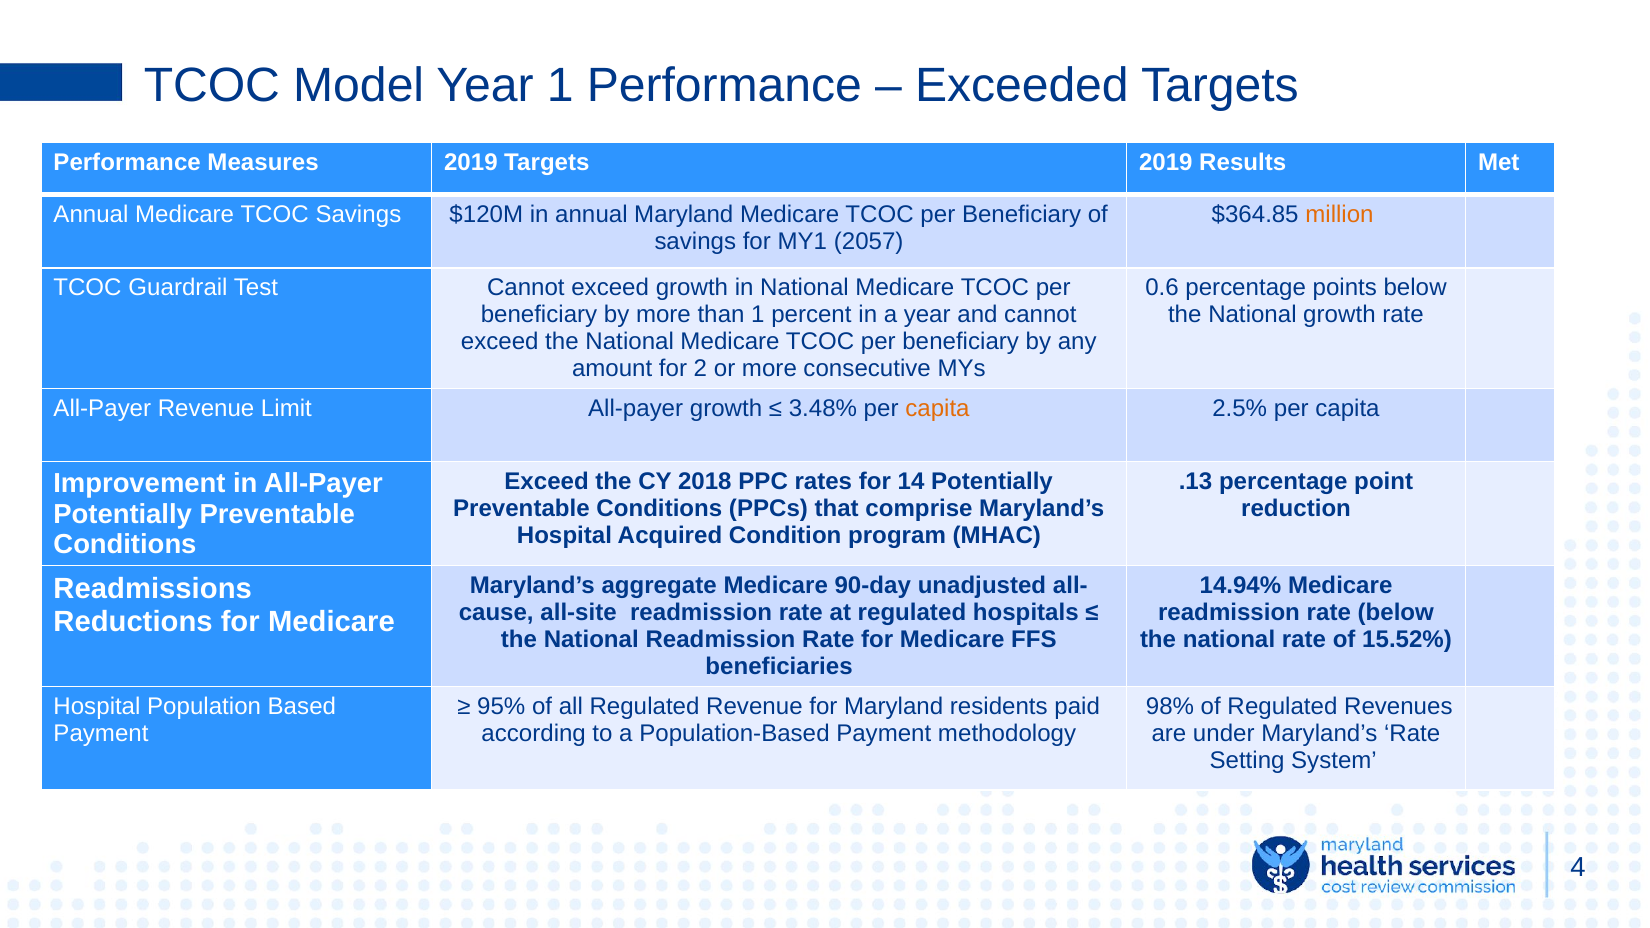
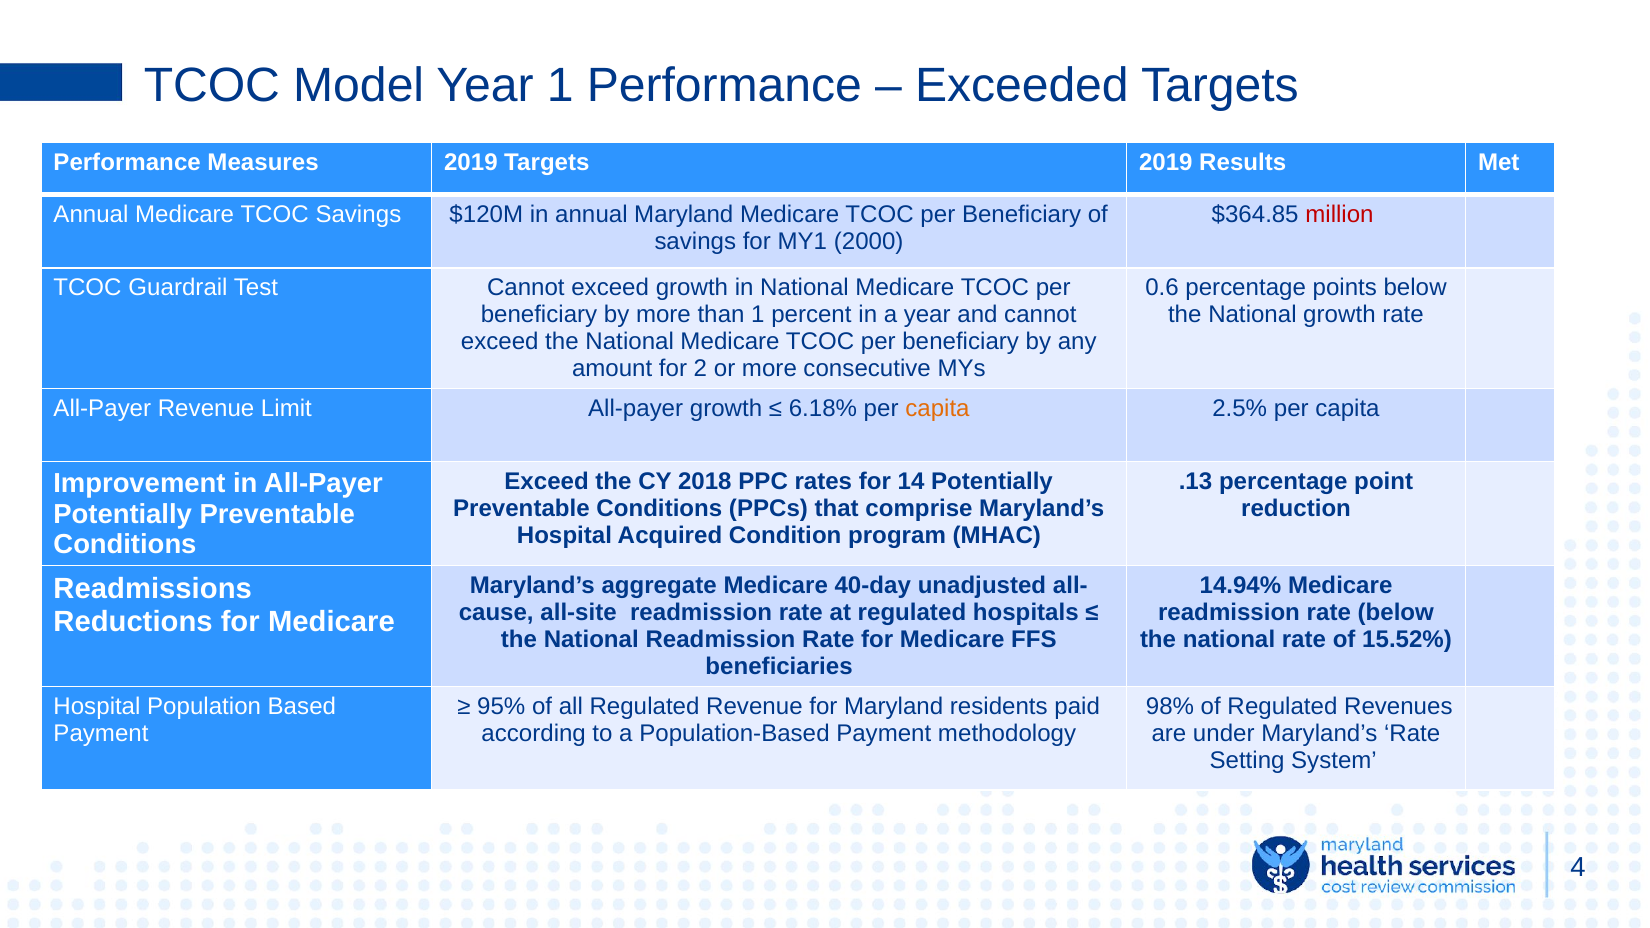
million colour: orange -> red (1339, 215)
2057: 2057 -> 2000 (869, 242)
3.48%: 3.48% -> 6.18% (823, 409)
90-day: 90-day -> 40-day (873, 586)
